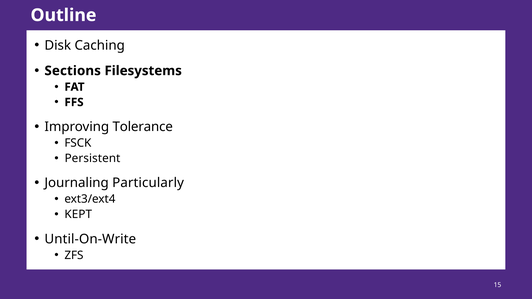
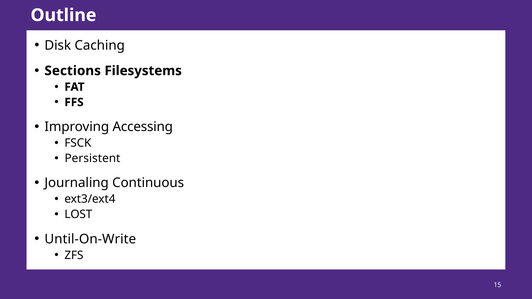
Tolerance: Tolerance -> Accessing (143, 127)
Particularly: Particularly -> Continuous (148, 183)
KEPT: KEPT -> LOST (78, 215)
